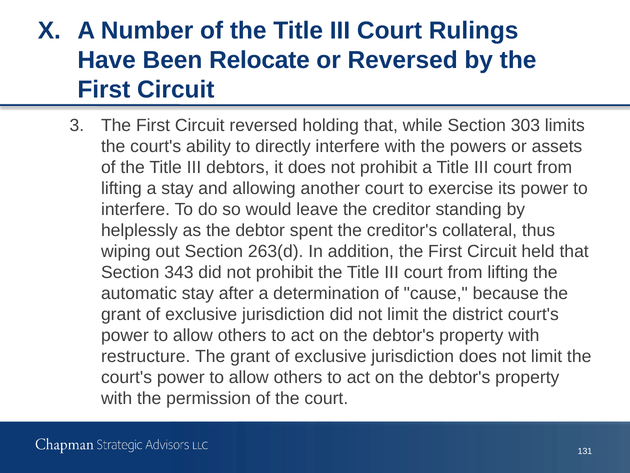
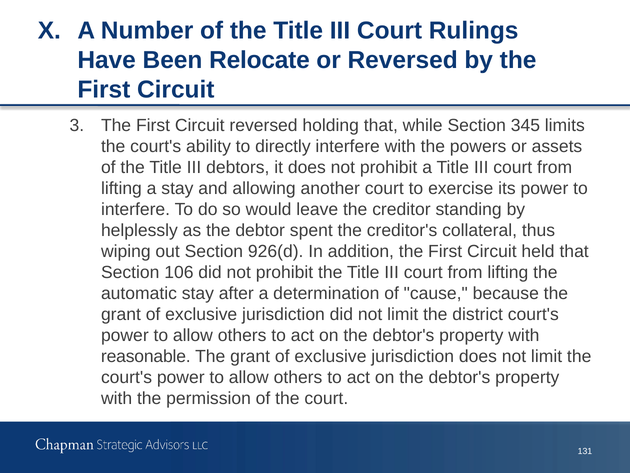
303: 303 -> 345 (525, 125)
263(d: 263(d -> 926(d (276, 251)
343: 343 -> 106 (179, 272)
restructure: restructure -> reasonable (146, 356)
